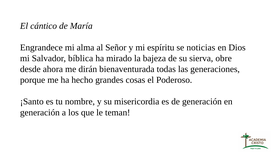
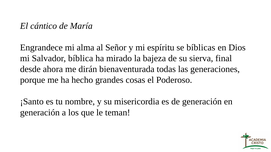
noticias: noticias -> bíblicas (201, 48)
obre: obre -> final (224, 59)
